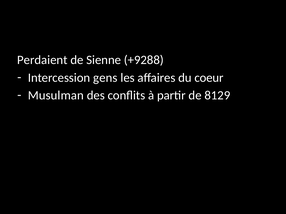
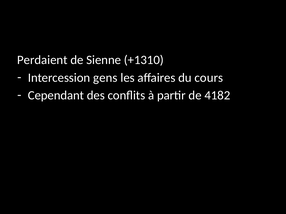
+9288: +9288 -> +1310 (144, 60)
coeur: coeur -> cours (209, 78)
Musulman: Musulman -> Cependant (56, 96)
8129: 8129 -> 4182 (217, 96)
